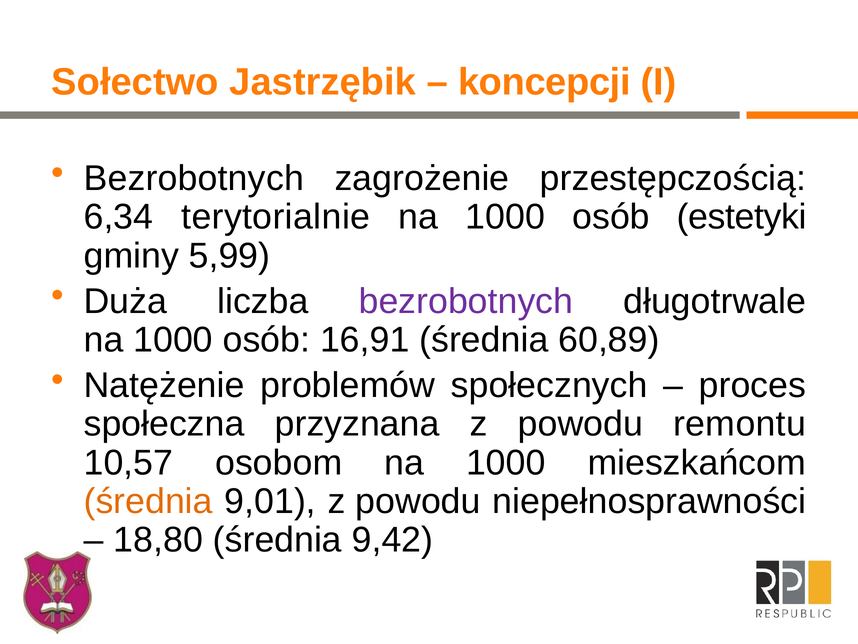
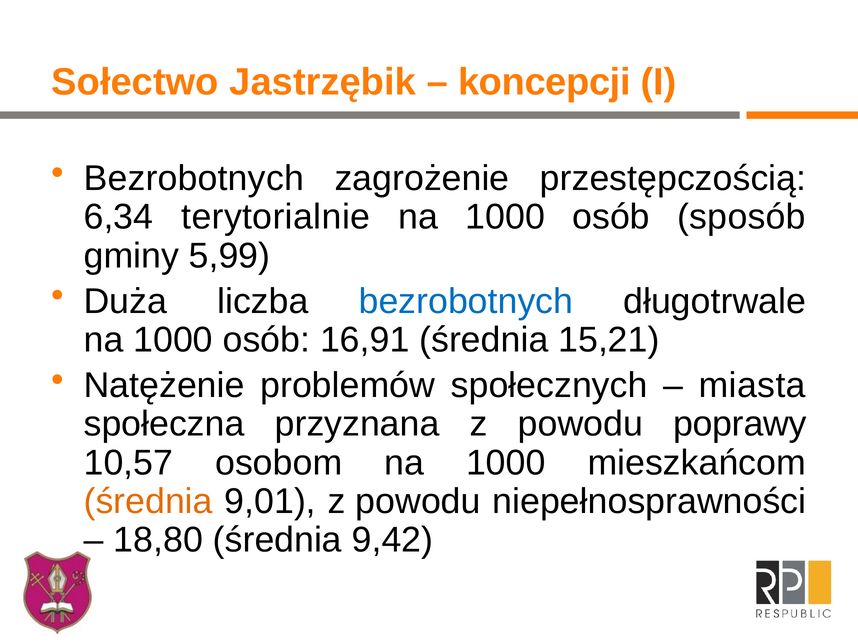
estetyki: estetyki -> sposób (741, 217)
bezrobotnych colour: purple -> blue (466, 301)
60,89: 60,89 -> 15,21 (609, 340)
proces: proces -> miasta (752, 385)
remontu: remontu -> poprawy (740, 424)
